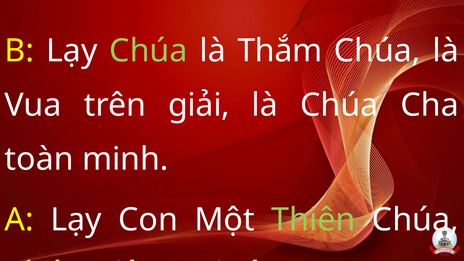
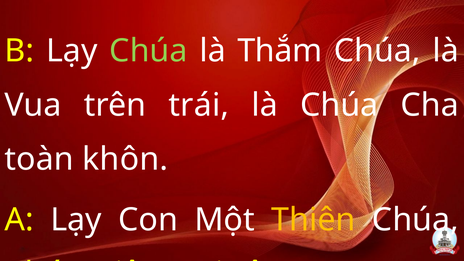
giải: giải -> trái (199, 105)
minh: minh -> khôn (125, 159)
Thiên colour: light green -> yellow (313, 220)
